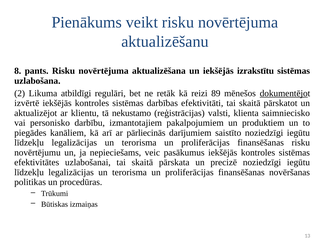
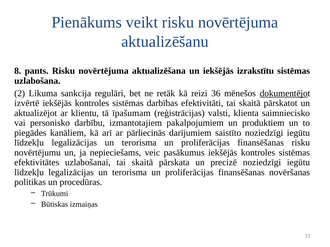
atbildīgi: atbildīgi -> sankcija (76, 93)
89: 89 -> 36 (216, 93)
nekustamo: nekustamo -> īpašumam (131, 113)
